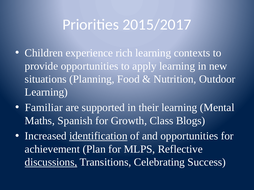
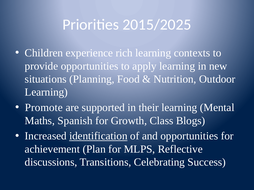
2015/2017: 2015/2017 -> 2015/2025 (157, 25)
Familiar: Familiar -> Promote (44, 108)
discussions underline: present -> none (51, 163)
